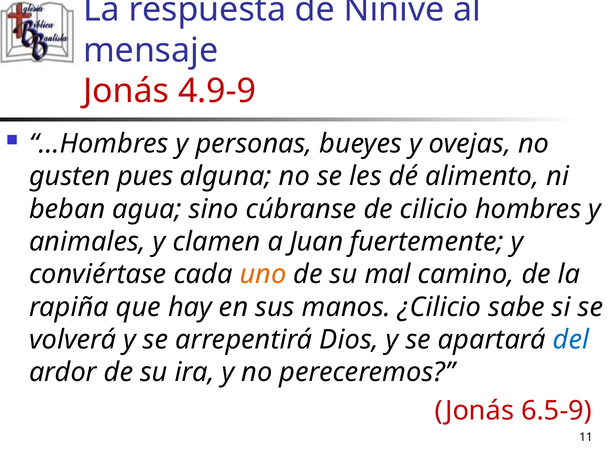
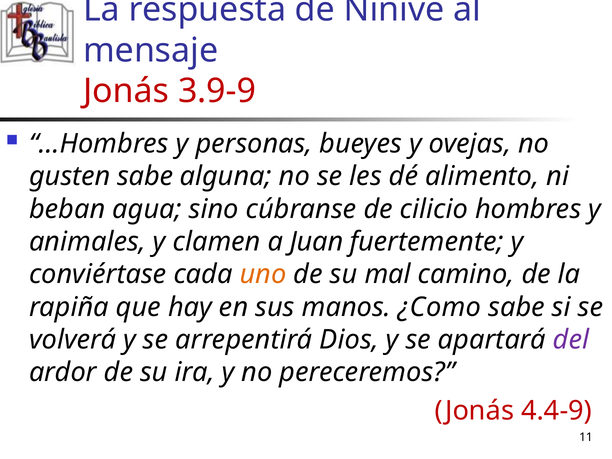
4.9-9: 4.9-9 -> 3.9-9 (217, 91)
gusten pues: pues -> sabe (145, 176)
¿Cilicio: ¿Cilicio -> ¿Como (439, 307)
del colour: blue -> purple (571, 340)
6.5-9: 6.5-9 -> 4.4-9 (557, 411)
